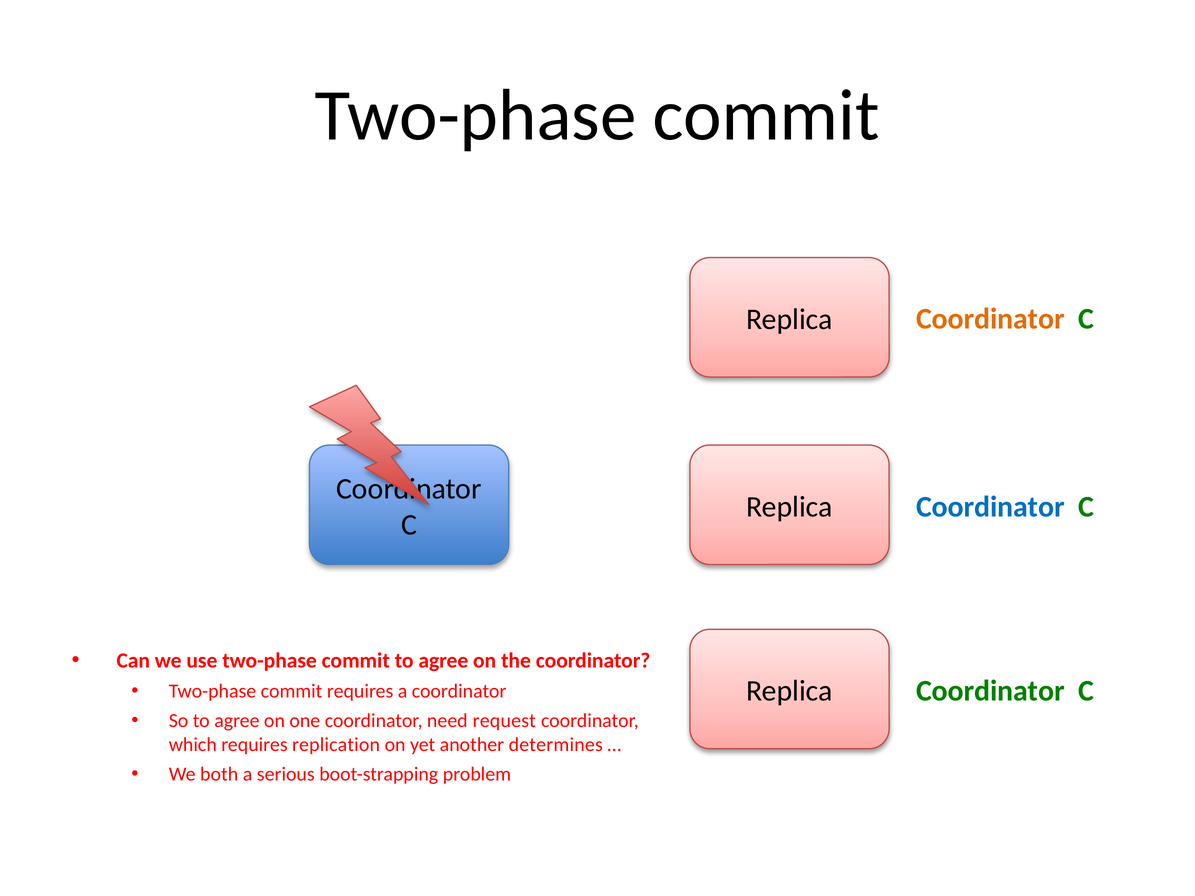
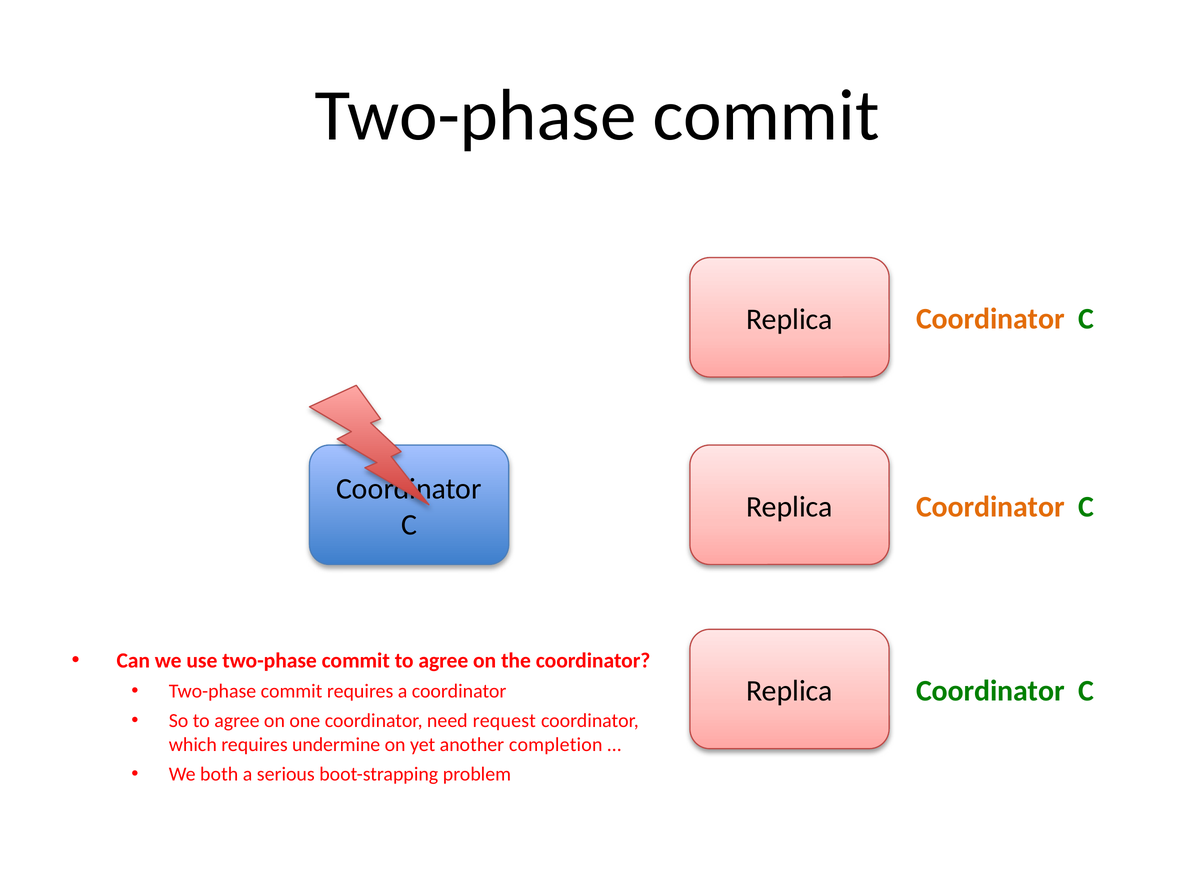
Coordinator colour: blue -> orange (990, 507)
replication: replication -> undermine (336, 745)
determines: determines -> completion (556, 745)
